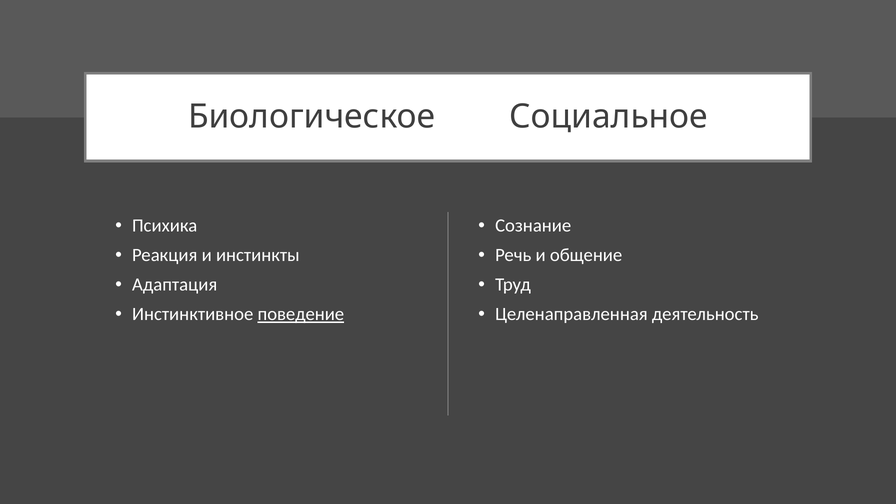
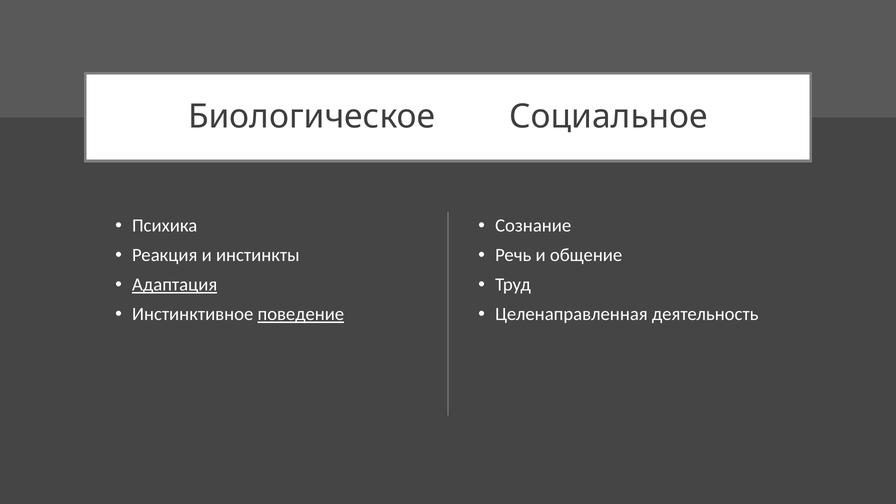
Адаптация underline: none -> present (175, 285)
